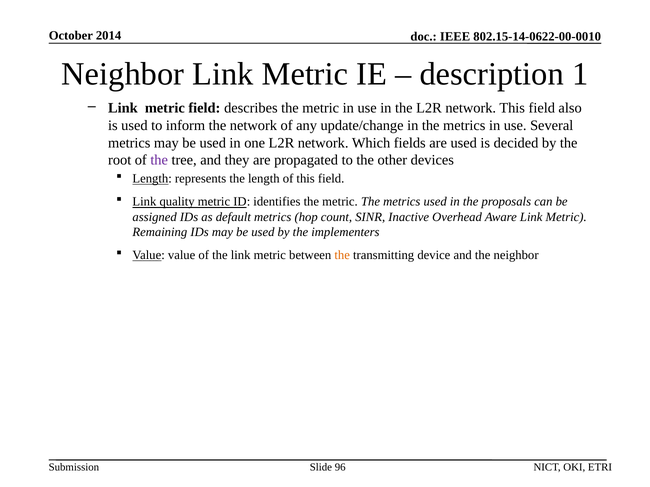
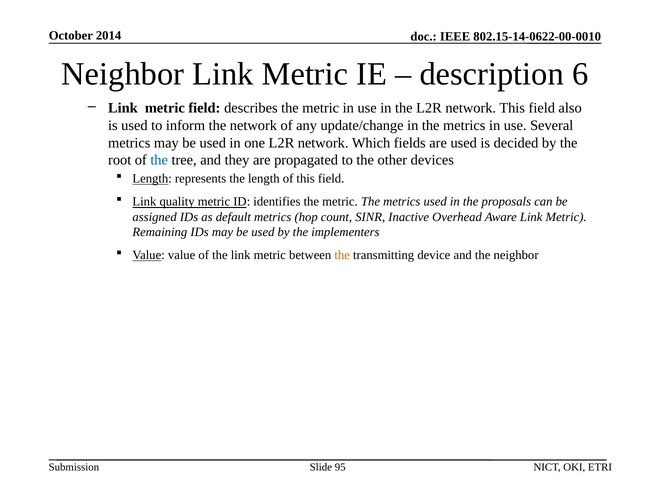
1: 1 -> 6 (580, 74)
the colour: purple -> blue (159, 160)
96: 96 -> 95 (340, 468)
